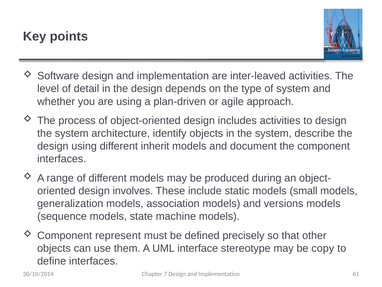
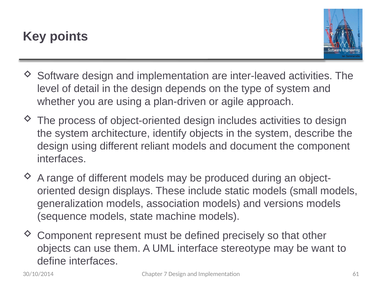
inherit: inherit -> reliant (155, 146)
involves: involves -> displays (133, 191)
copy: copy -> want (323, 248)
